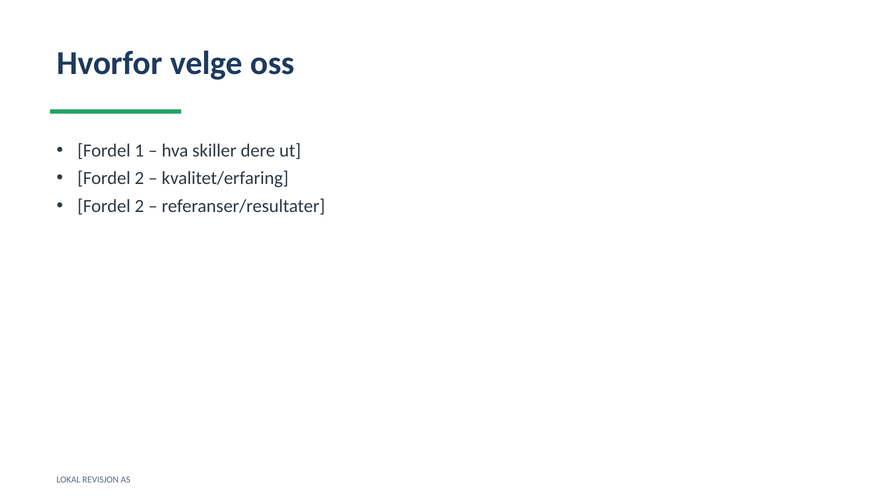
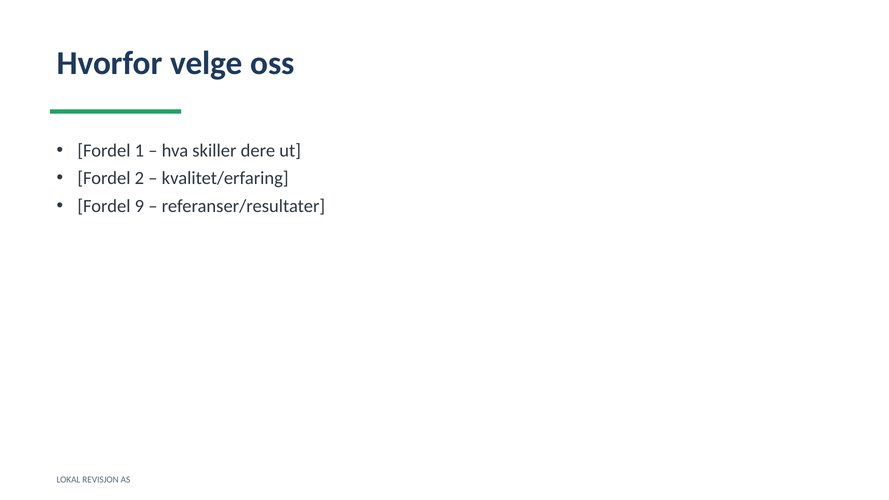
2: 2 -> 9 (139, 206)
